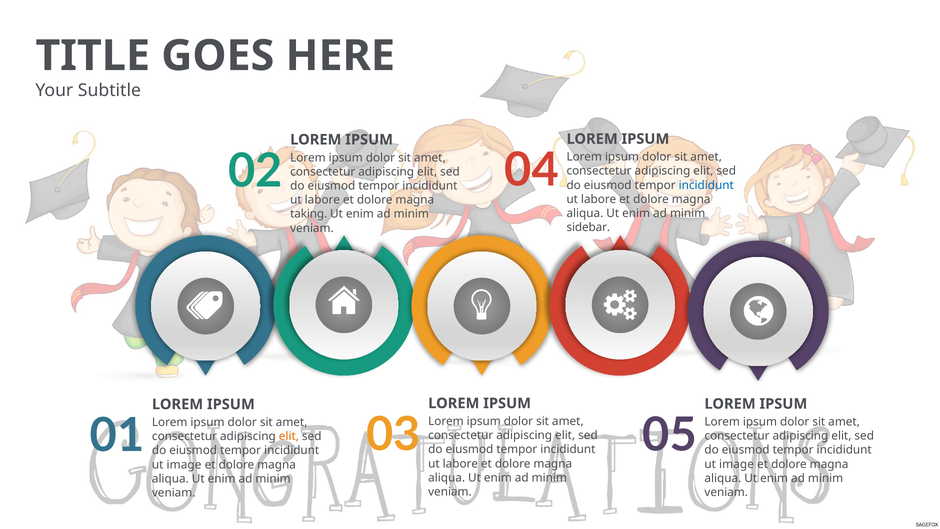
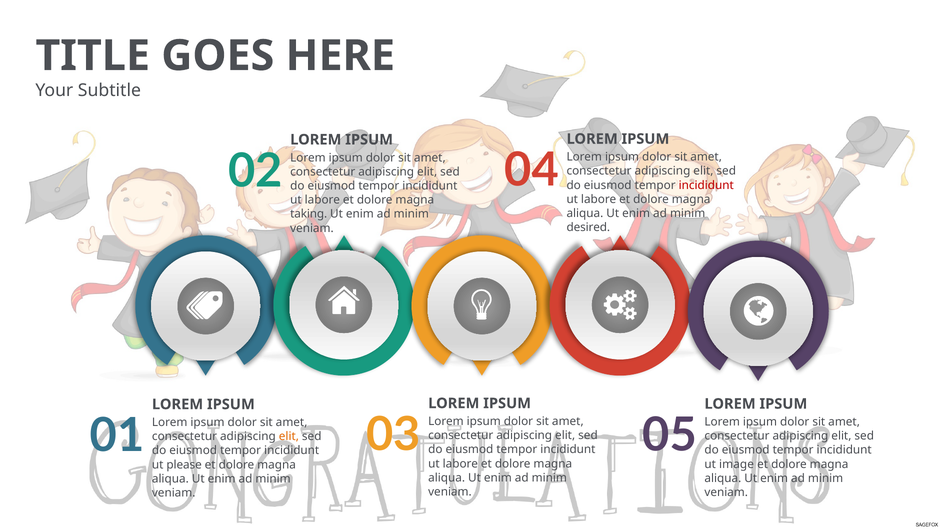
incididunt colour: blue -> red (706, 185)
sidebar: sidebar -> desired (588, 227)
image: image -> please (184, 465)
